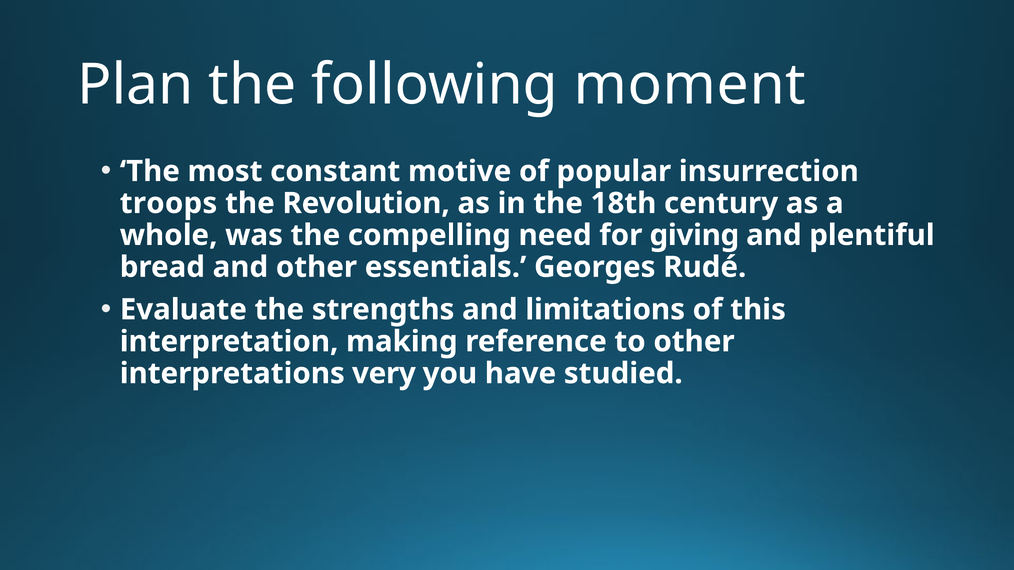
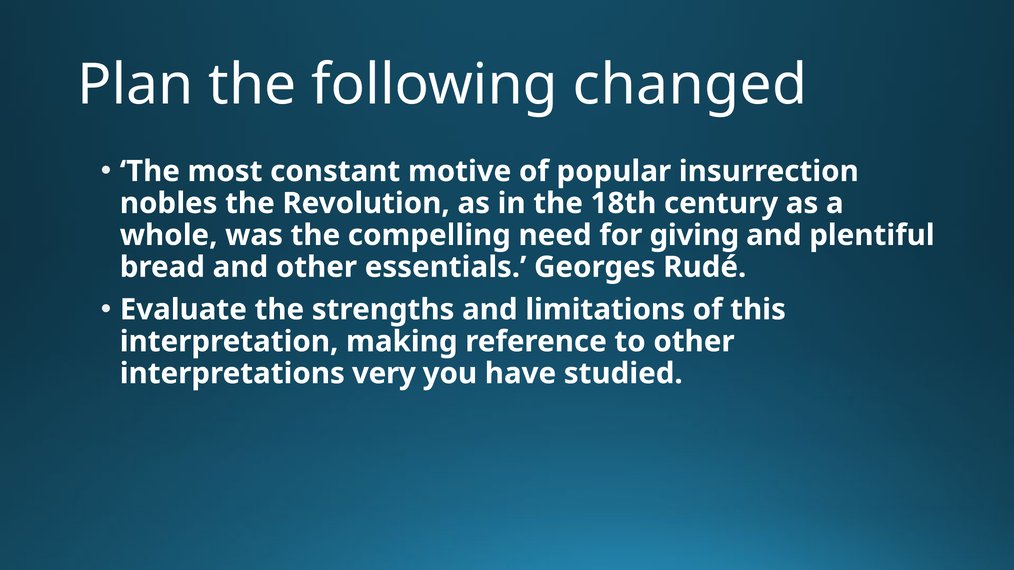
moment: moment -> changed (690, 85)
troops: troops -> nobles (169, 203)
